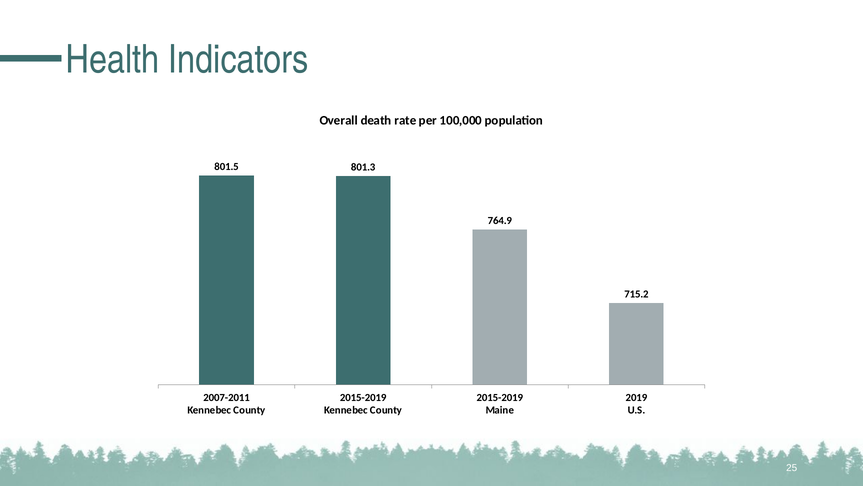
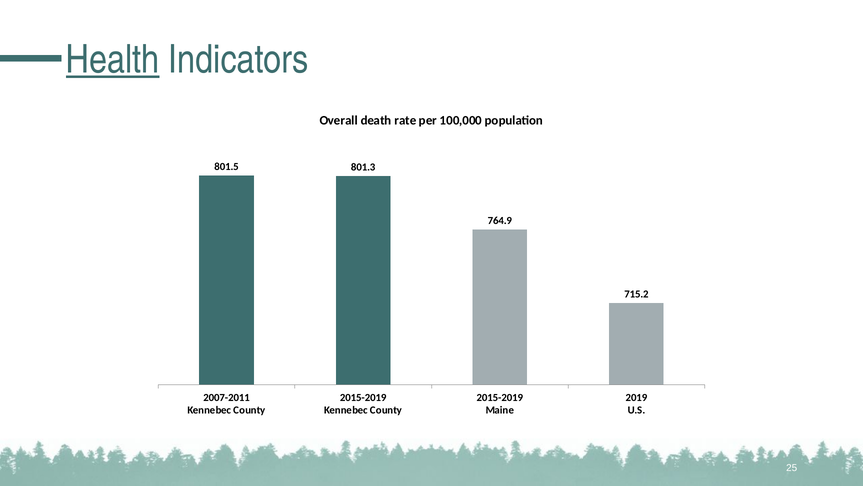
Health underline: none -> present (113, 60)
